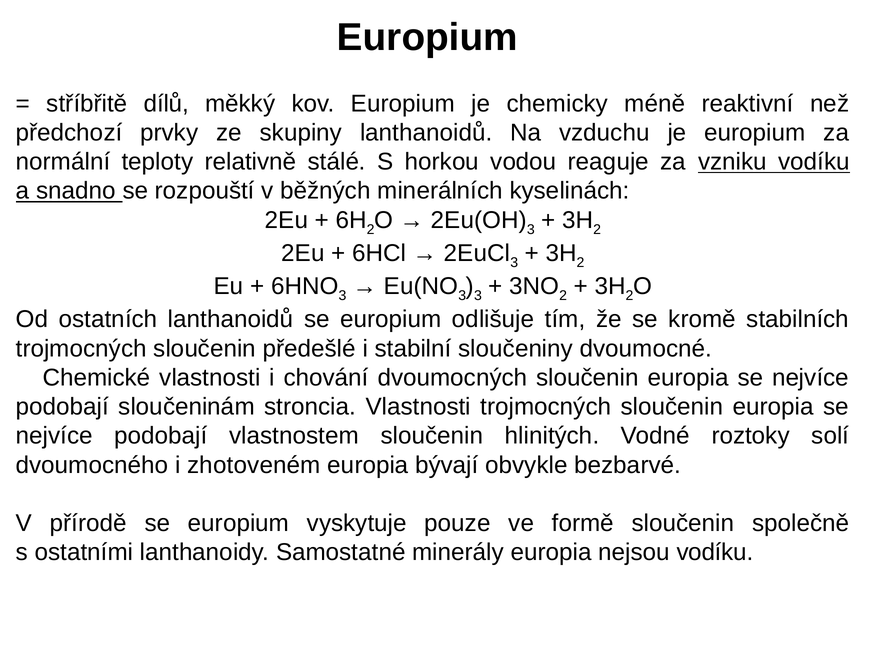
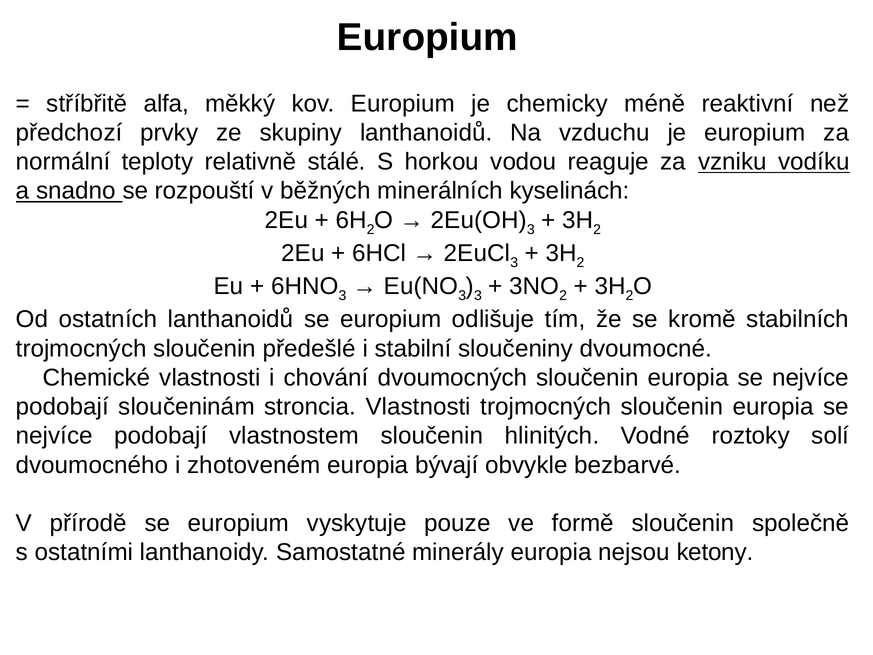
dílů: dílů -> alfa (166, 104)
nejsou vodíku: vodíku -> ketony (715, 552)
